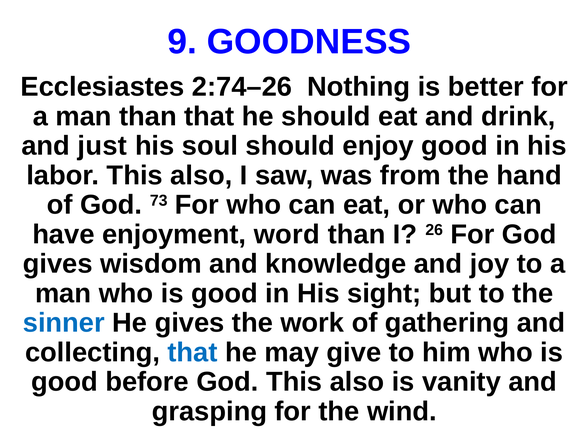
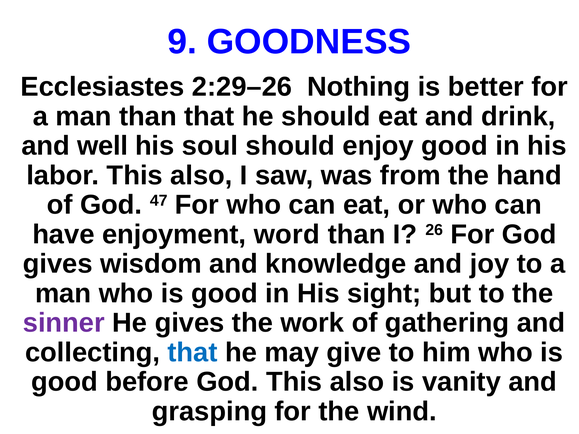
2:74–26: 2:74–26 -> 2:29–26 (242, 87)
just: just -> well (103, 146)
73: 73 -> 47 (159, 201)
sinner colour: blue -> purple (64, 323)
